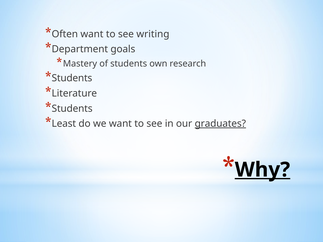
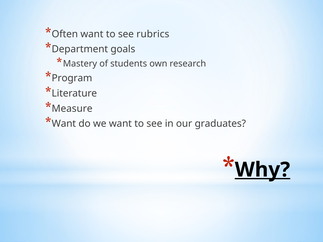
writing: writing -> rubrics (153, 34)
Students: Students -> Program (72, 78)
Students: Students -> Measure (72, 109)
Least: Least -> Want (64, 124)
graduates underline: present -> none (220, 124)
